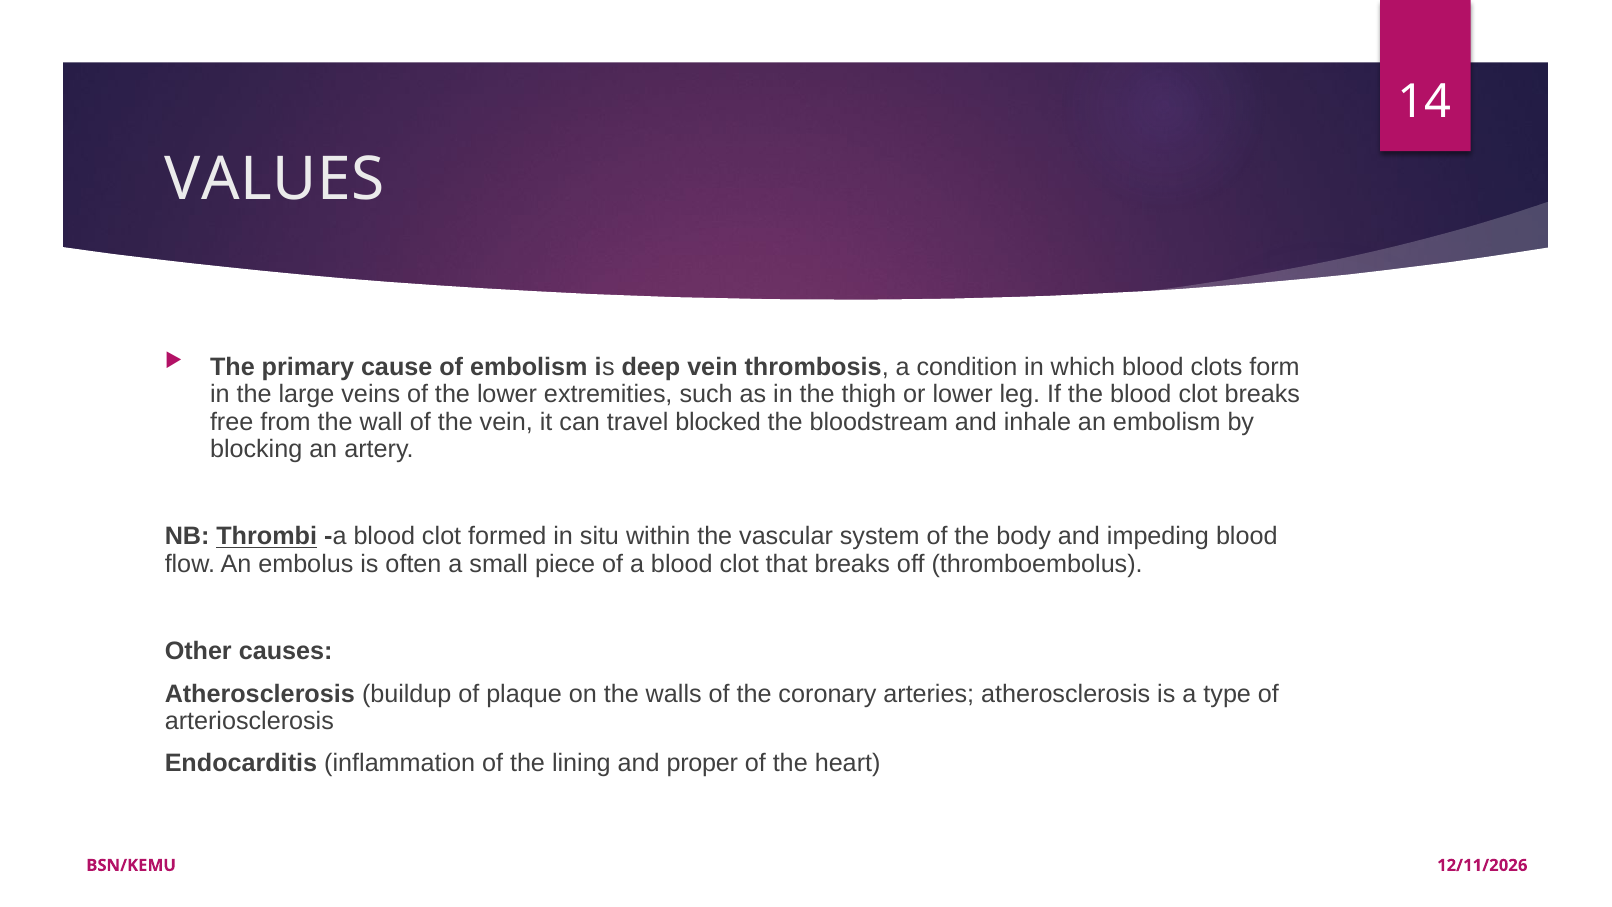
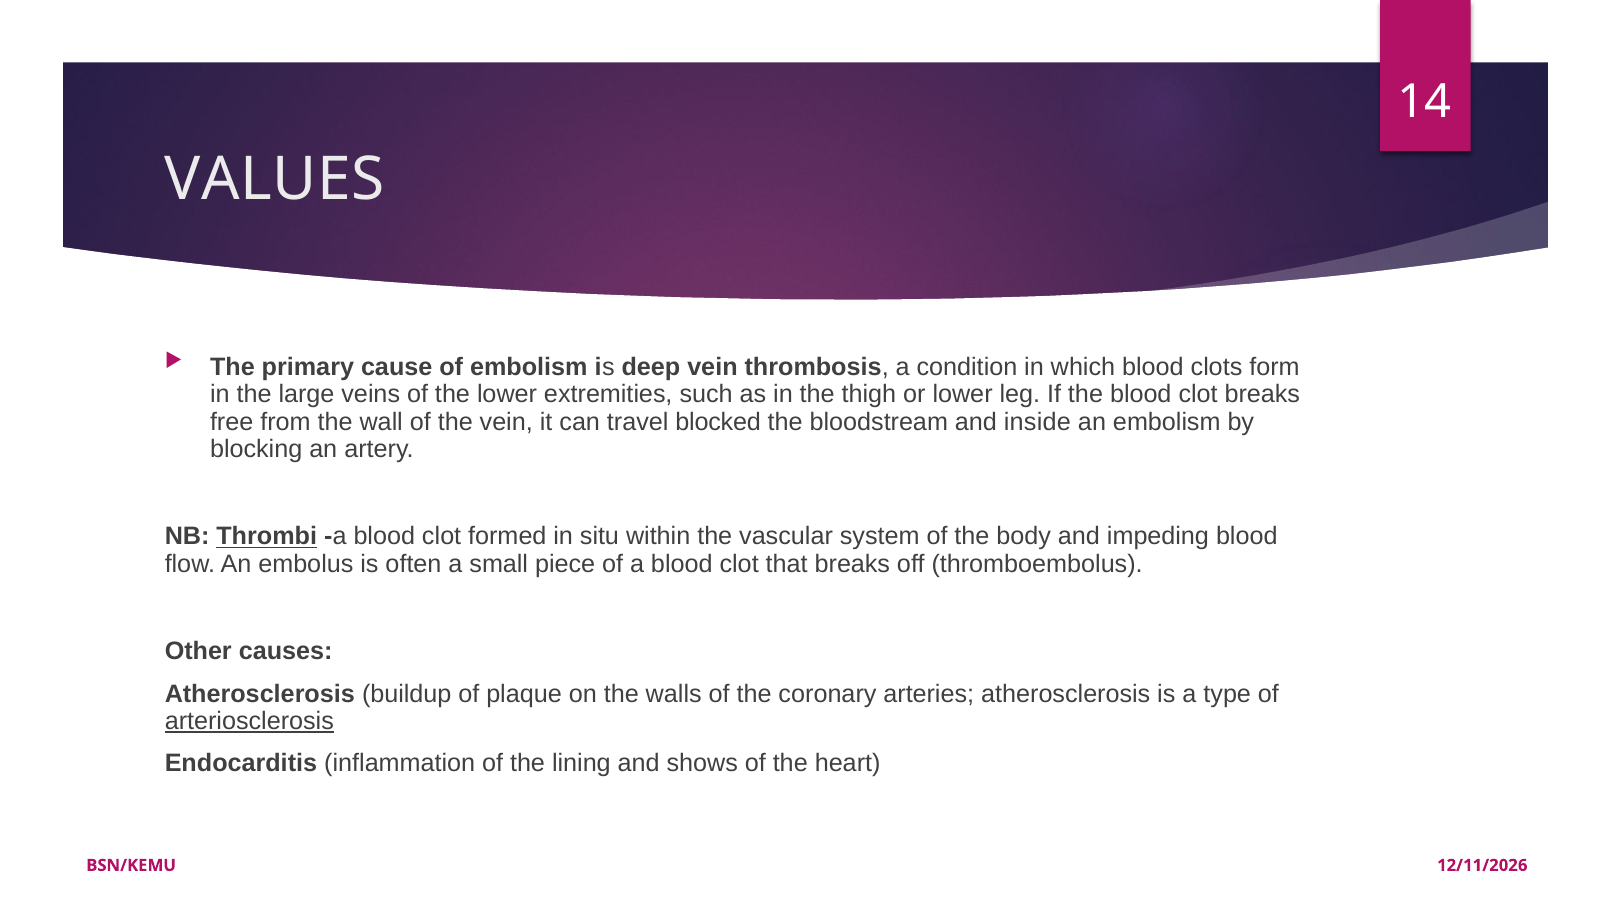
inhale: inhale -> inside (1037, 422)
arteriosclerosis underline: none -> present (249, 721)
proper: proper -> shows (702, 763)
